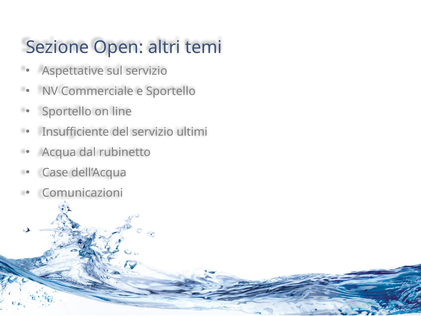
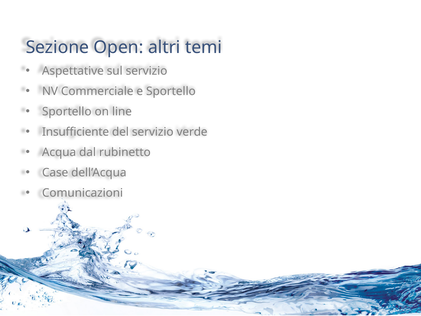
ultimi: ultimi -> verde (192, 132)
